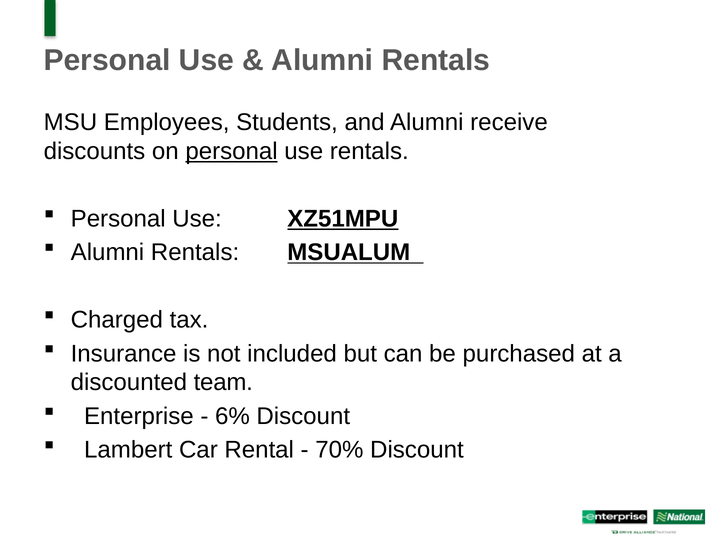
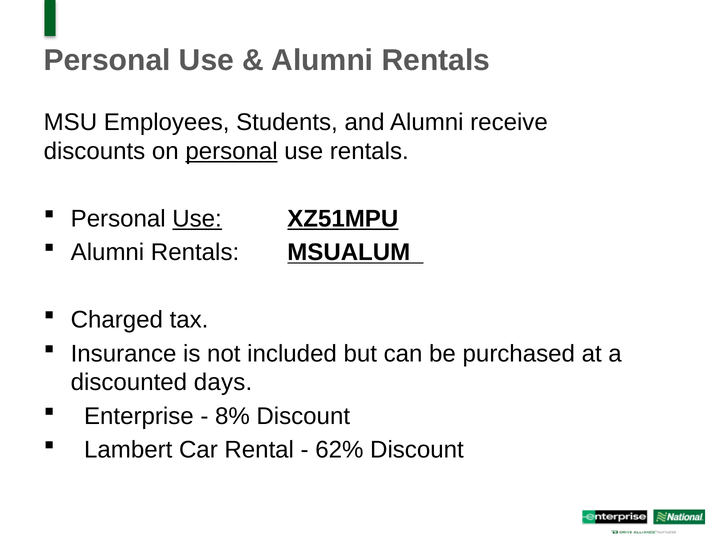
Use underline: none -> present (197, 219)
team: team -> days (223, 382)
6%: 6% -> 8% (232, 416)
70%: 70% -> 62% (339, 450)
